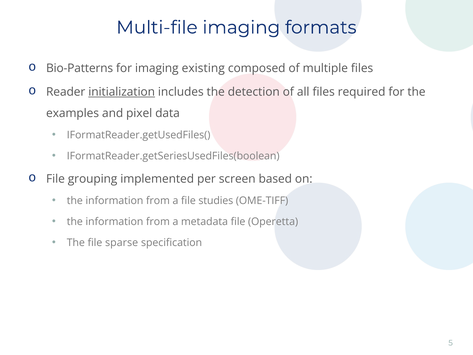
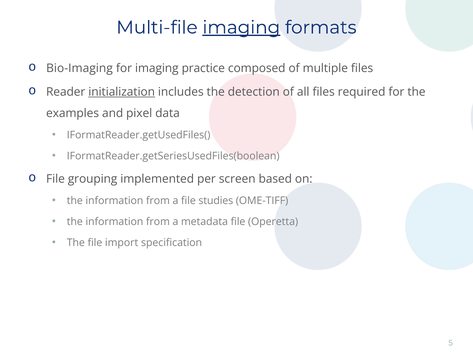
imaging underline: none -> present (241, 27)
Bio-Patterns: Bio-Patterns -> Bio-Imaging (79, 68)
existing: existing -> practice (203, 68)
sparse: sparse -> import (122, 243)
